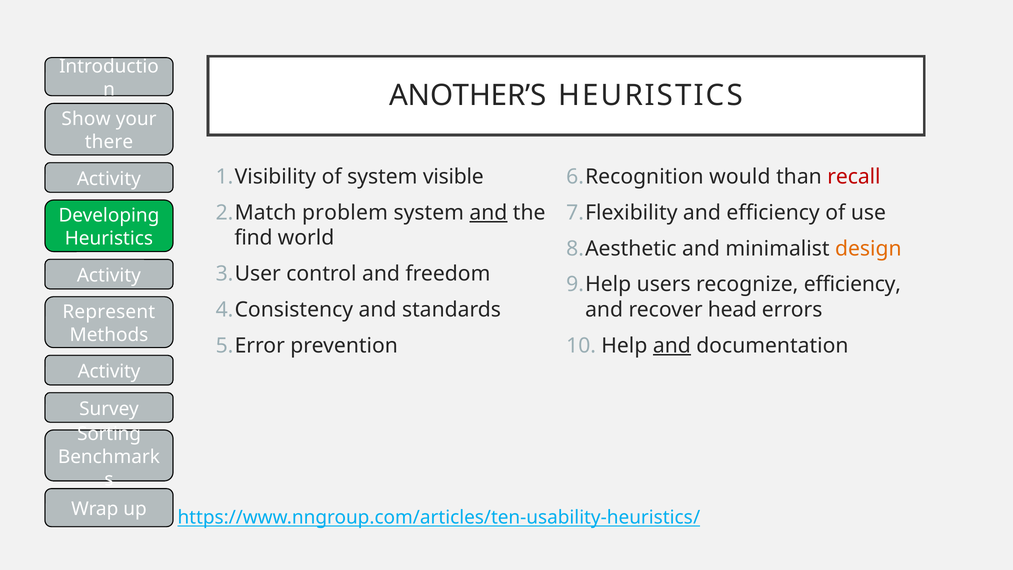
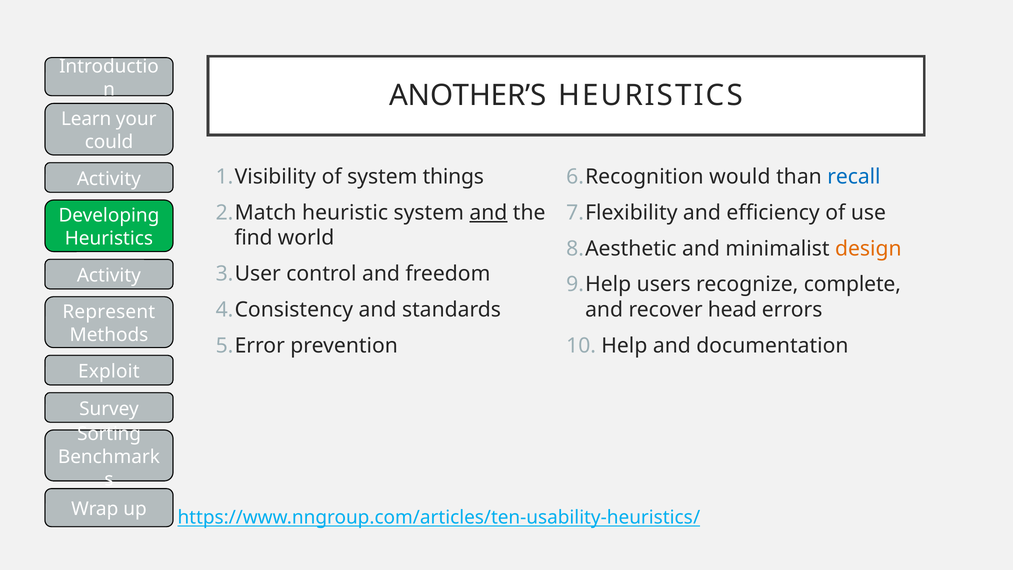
Show: Show -> Learn (86, 119)
there: there -> could (109, 142)
visible: visible -> things (453, 177)
recall colour: red -> blue (854, 177)
problem: problem -> heuristic (345, 213)
recognize efficiency: efficiency -> complete (852, 284)
and underline: present -> none (672, 346)
Activity: Activity -> Exploit (109, 371)
